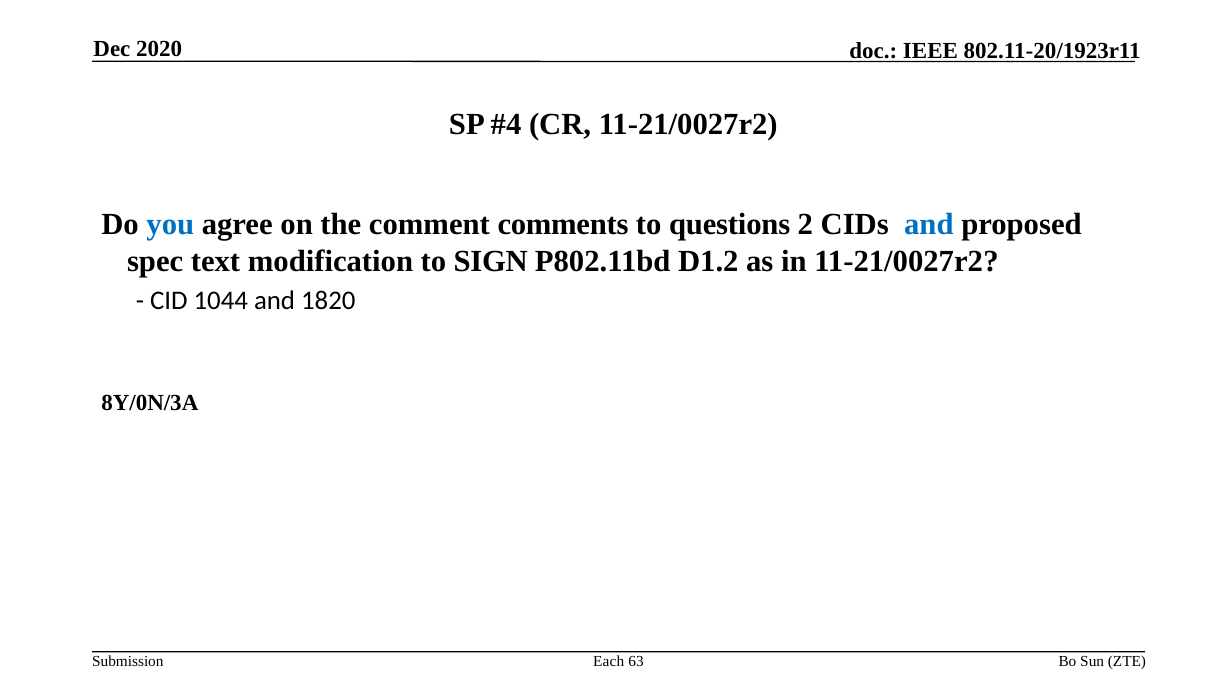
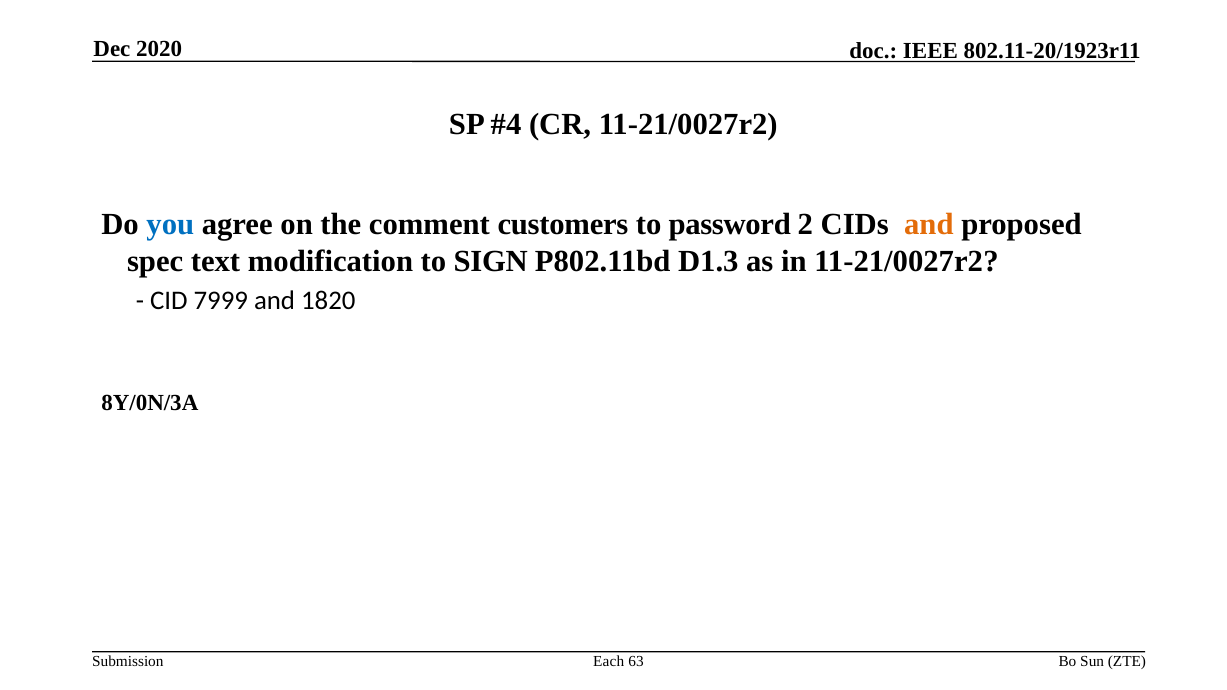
comments: comments -> customers (563, 225)
questions: questions -> password (730, 225)
and colour: blue -> orange (929, 225)
D1.2: D1.2 -> D1.3 (708, 261)
1044: 1044 -> 7999 (221, 300)
